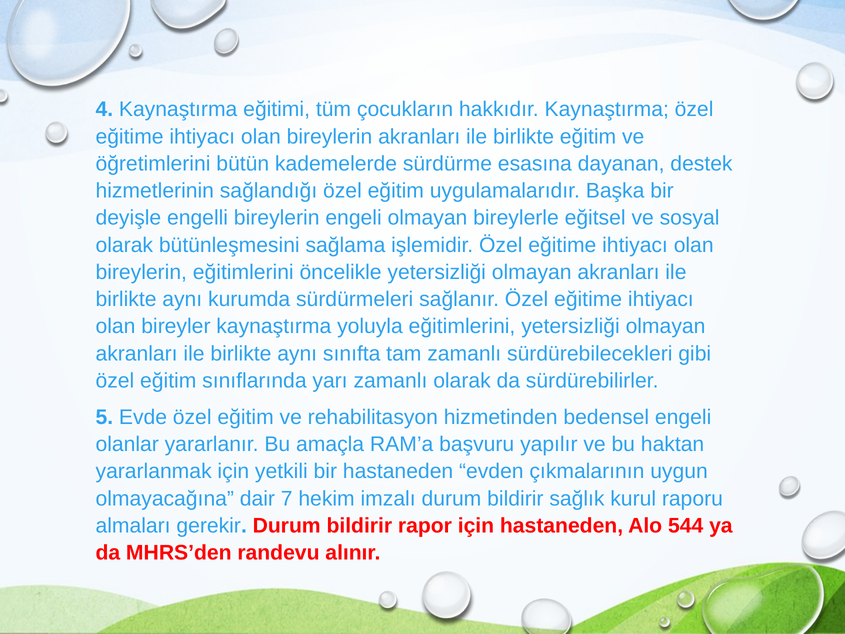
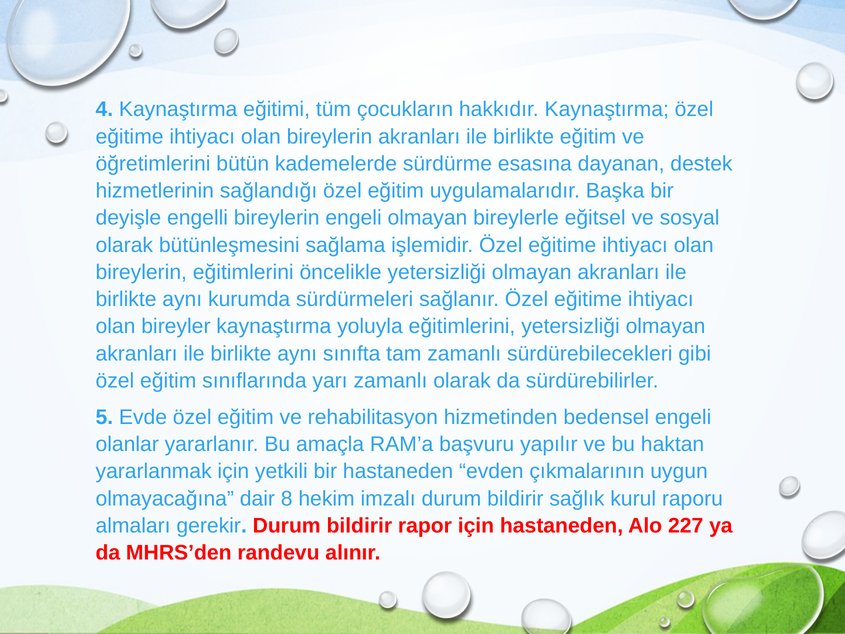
7: 7 -> 8 (287, 498)
544: 544 -> 227 (686, 526)
